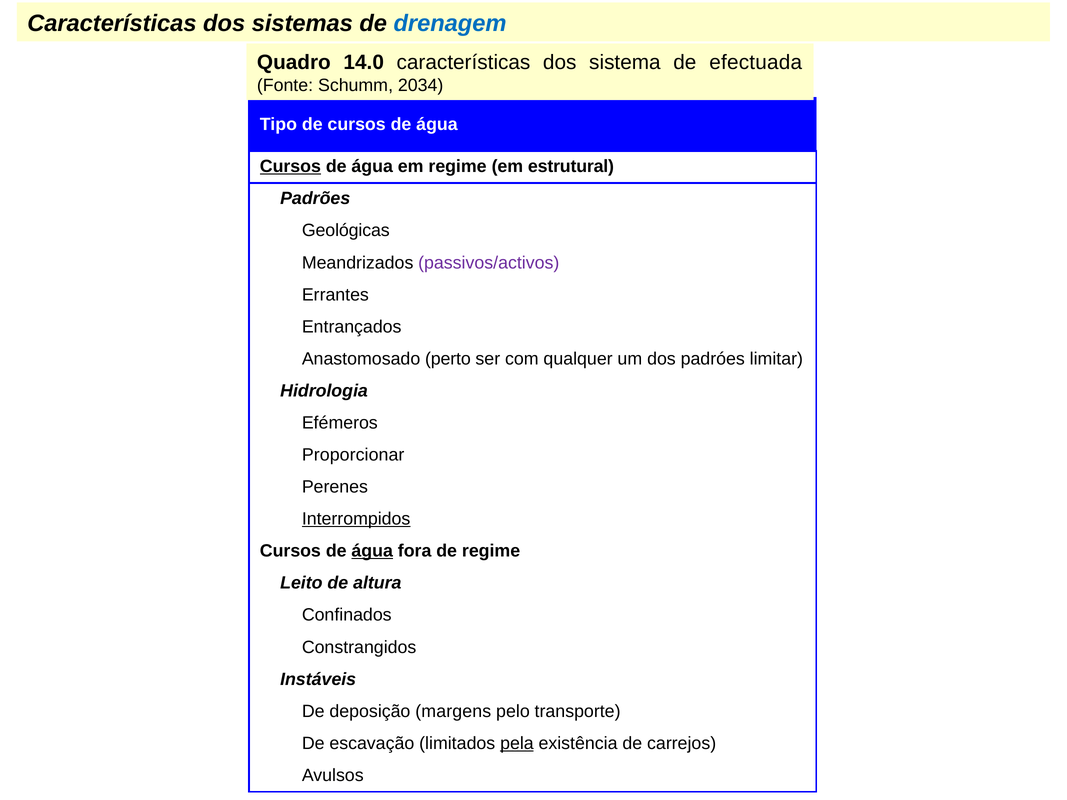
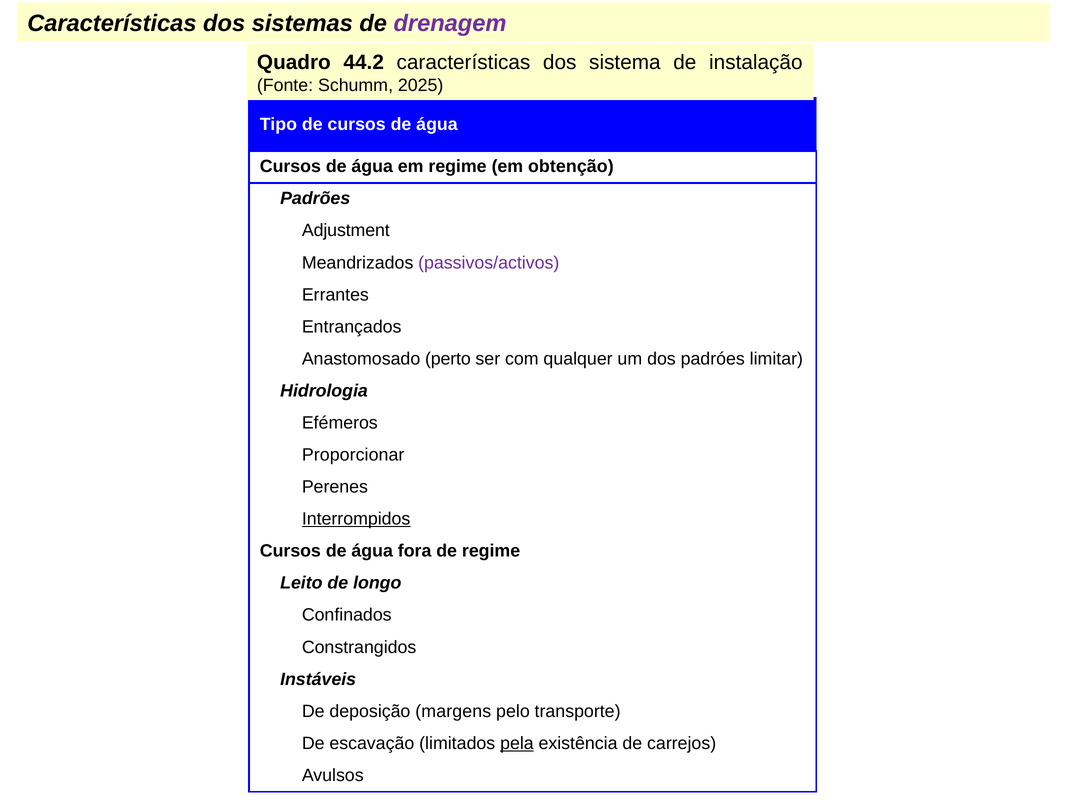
drenagem colour: blue -> purple (450, 24)
14.0: 14.0 -> 44.2 (364, 63)
efectuada: efectuada -> instalação (756, 63)
2034: 2034 -> 2025 (421, 86)
Cursos underline: present -> none (290, 167)
estrutural: estrutural -> obtenção (571, 167)
Geológicas: Geológicas -> Adjustment (346, 231)
água underline: present -> none (372, 551)
altura: altura -> longo (377, 583)
